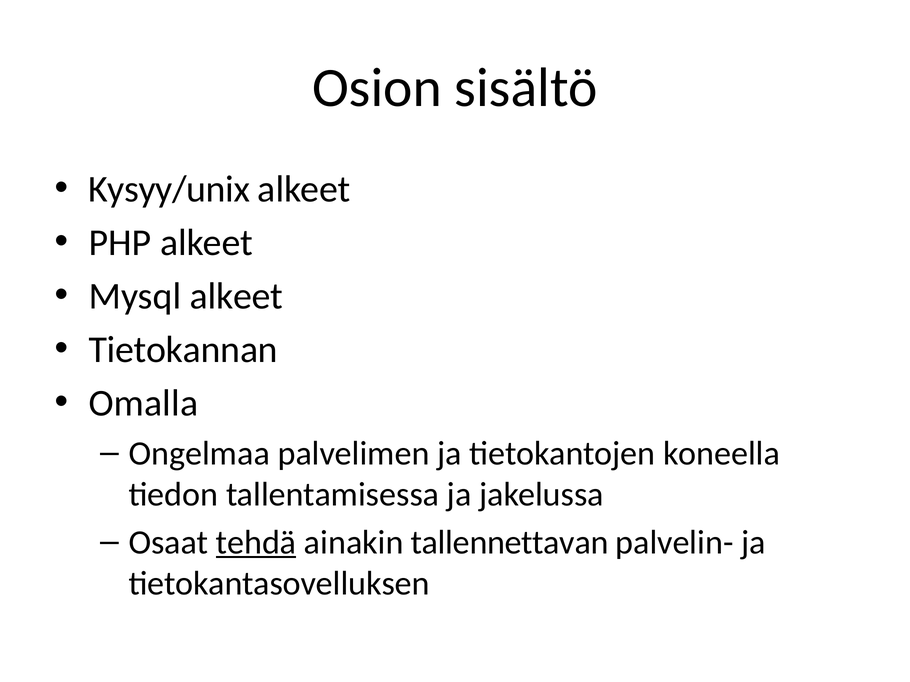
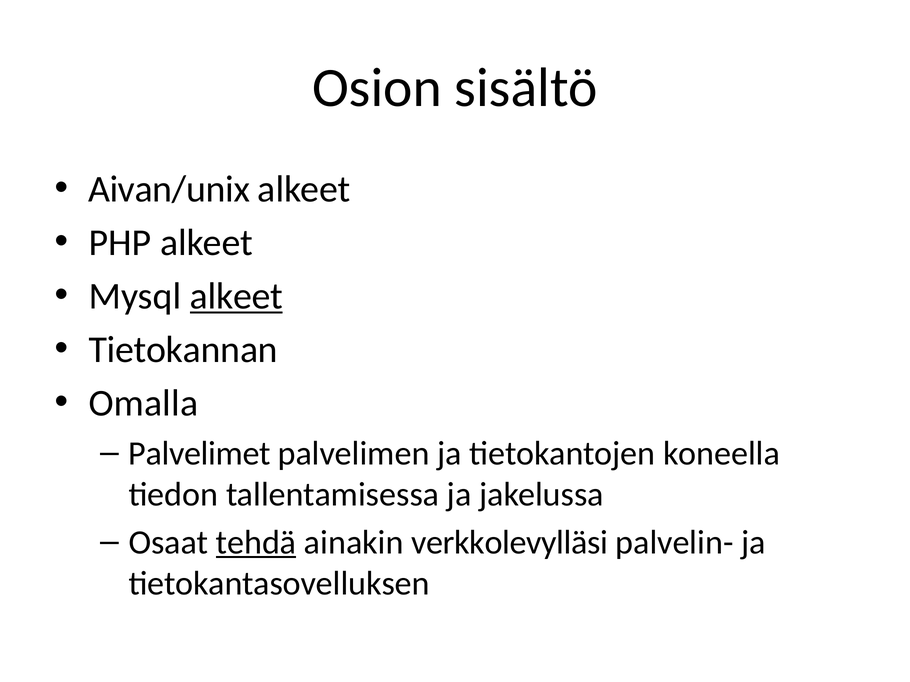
Kysyy/unix: Kysyy/unix -> Aivan/unix (169, 189)
alkeet underline: none -> present (236, 296)
Ongelmaa: Ongelmaa -> Palvelimet (199, 454)
tallennettavan: tallennettavan -> verkkolevylläsi (510, 543)
